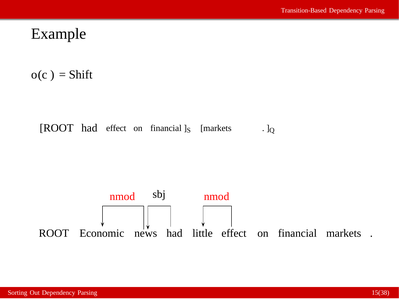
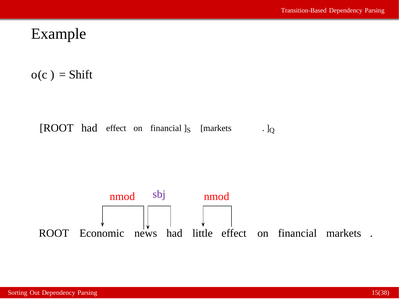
sbj colour: black -> purple (159, 194)
